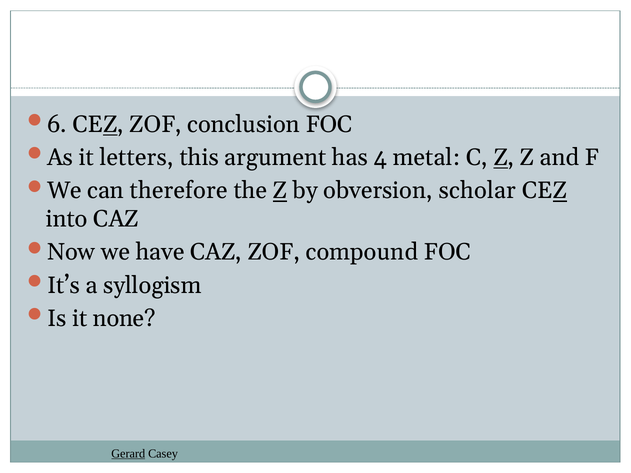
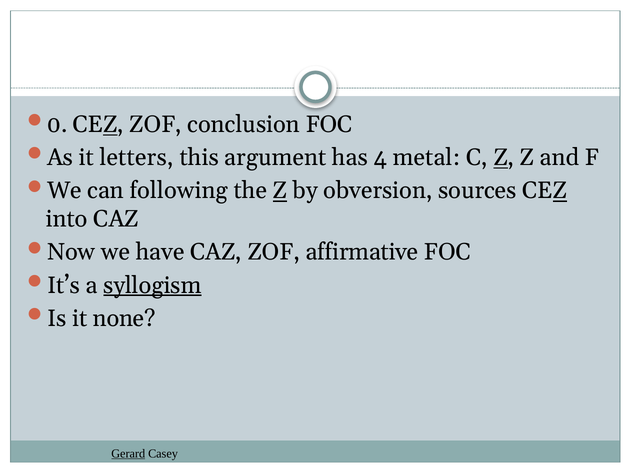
6: 6 -> 0 (57, 124)
therefore: therefore -> following (179, 191)
scholar: scholar -> sources (477, 191)
compound: compound -> affirmative (362, 252)
syllogism underline: none -> present (152, 285)
